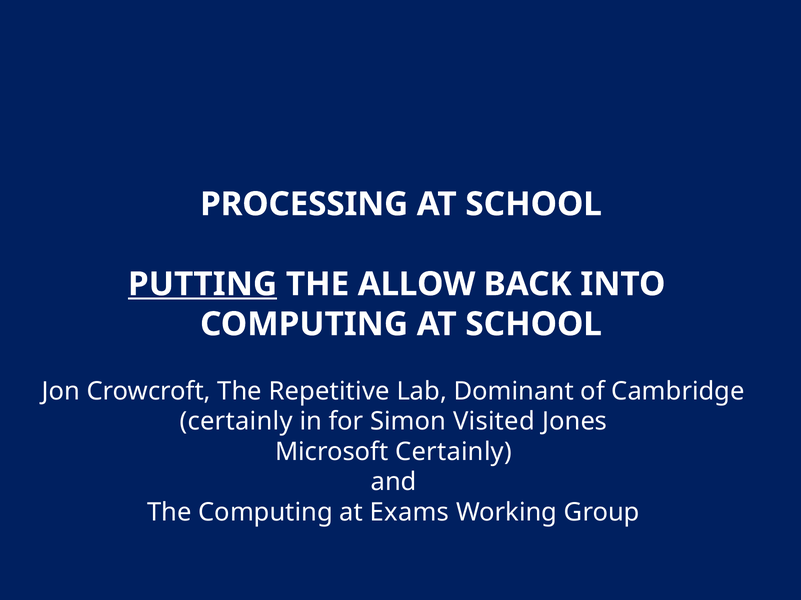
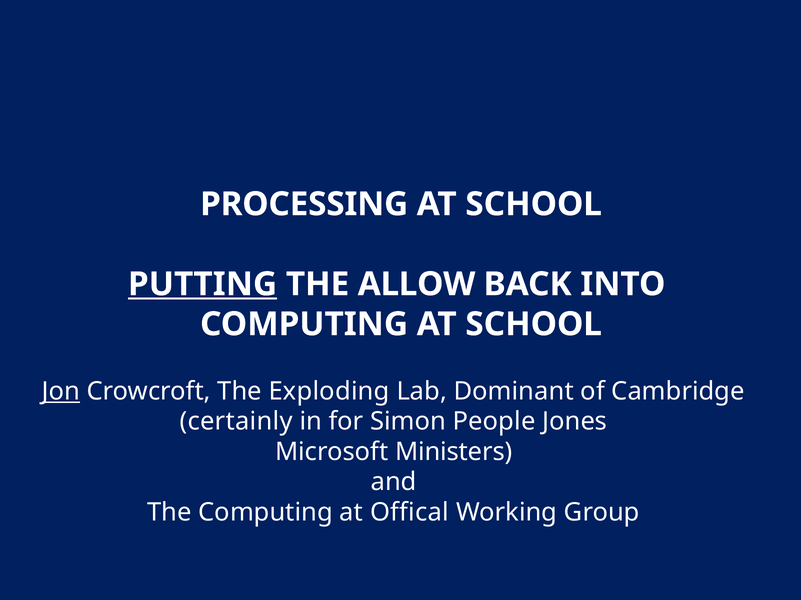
Jon underline: none -> present (61, 392)
Repetitive: Repetitive -> Exploding (329, 392)
Visited: Visited -> People (494, 422)
Microsoft Certainly: Certainly -> Ministers (454, 452)
Exams: Exams -> Offical (409, 513)
